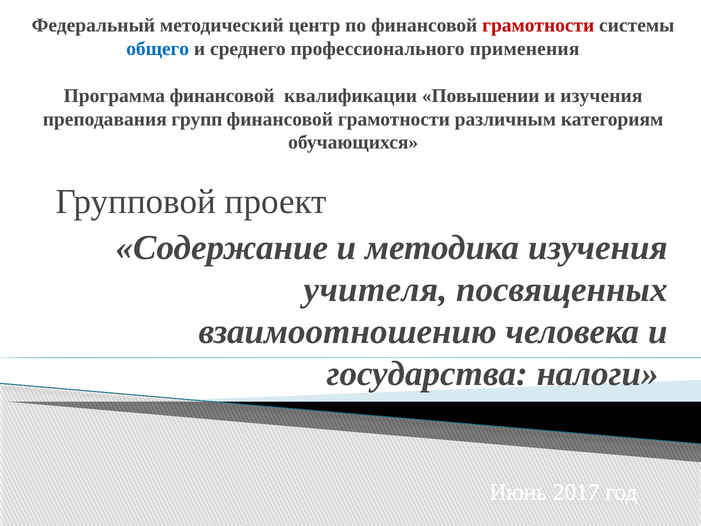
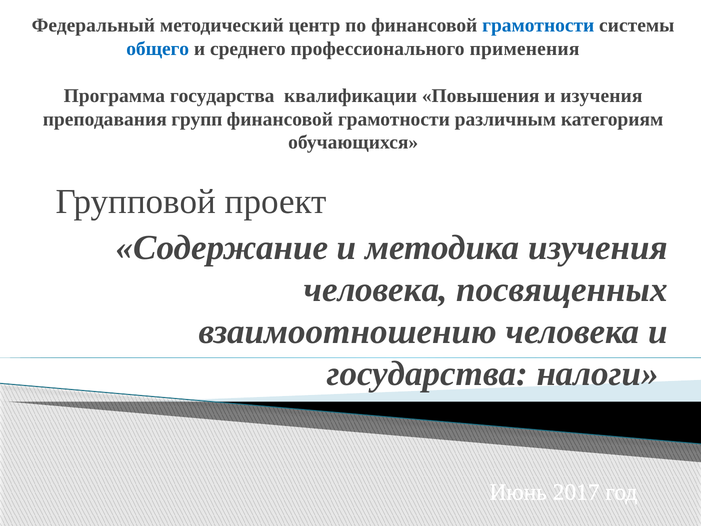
грамотности colour: red -> blue (538, 26)
Программа финансовой: финансовой -> государства (222, 96)
Повышении: Повышении -> Повышения (481, 96)
учителя: учителя -> человека (376, 290)
